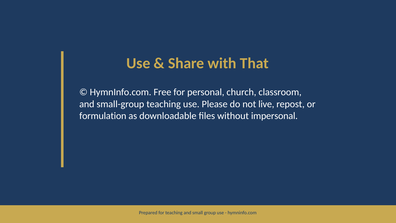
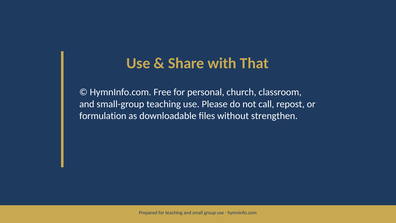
live: live -> call (266, 104)
impersonal: impersonal -> strengthen (274, 116)
